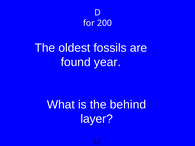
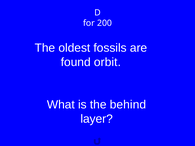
year: year -> orbit (107, 62)
